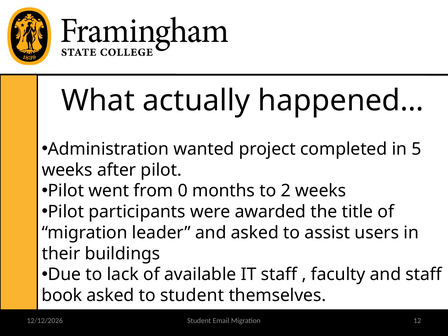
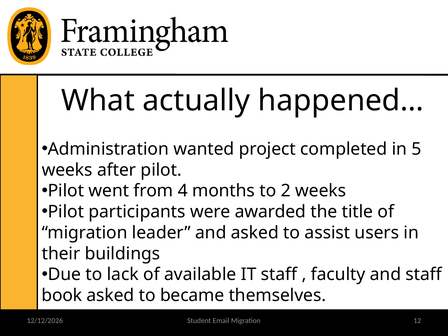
0: 0 -> 4 (183, 191)
to student: student -> became (192, 295)
